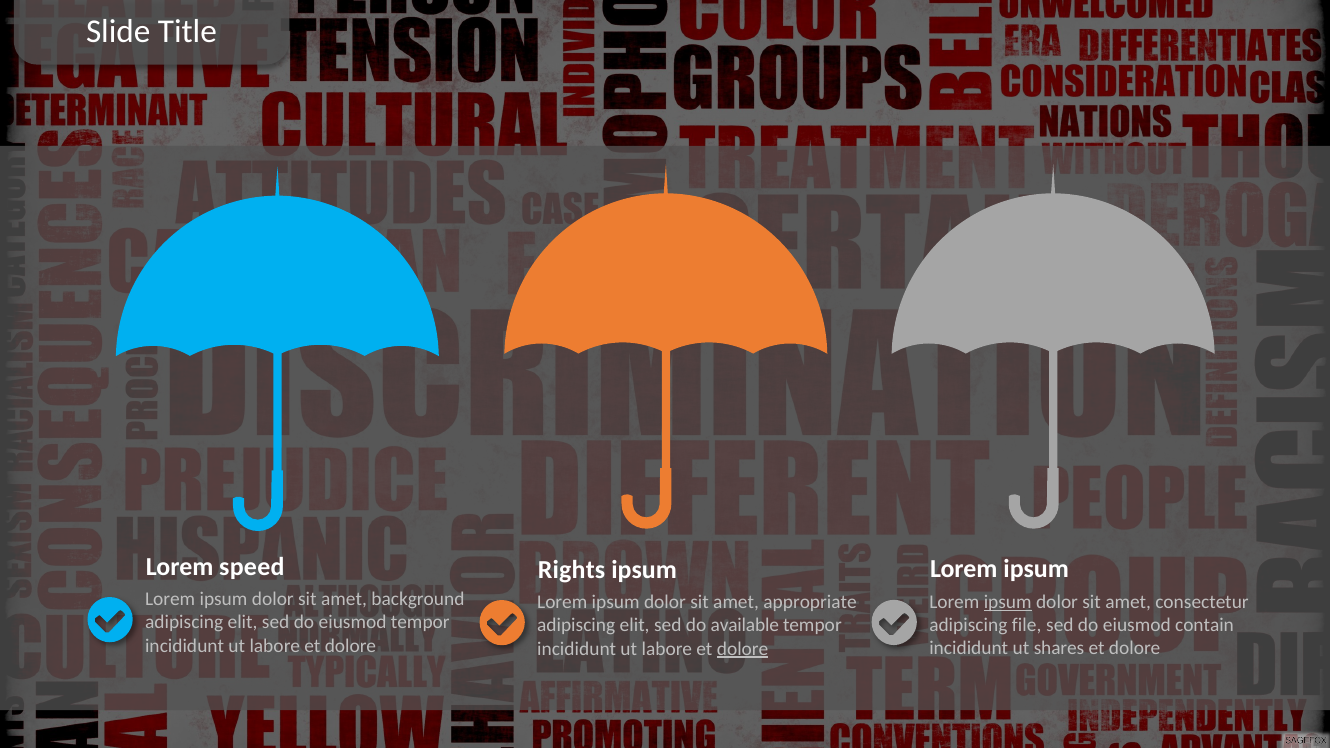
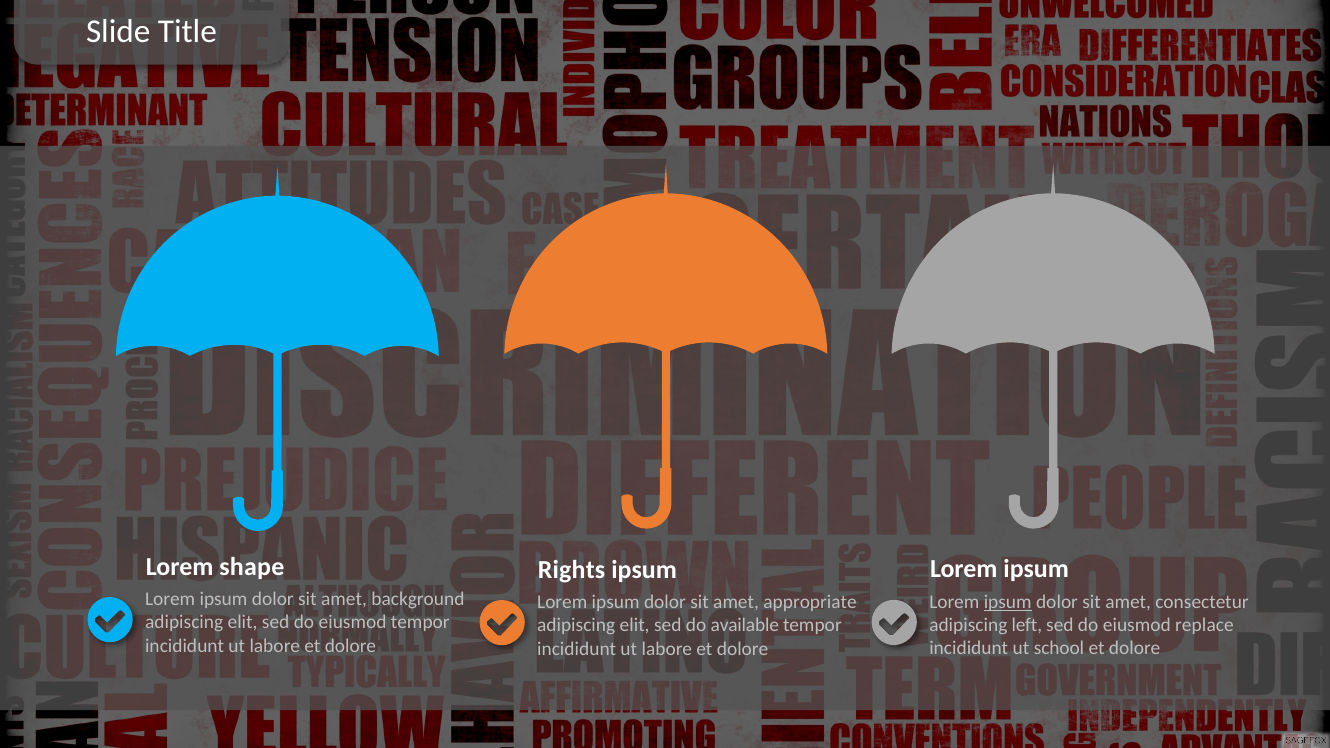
speed: speed -> shape (252, 567)
file: file -> left (1027, 625)
contain: contain -> replace (1204, 625)
shares: shares -> school (1059, 649)
dolore underline: present -> none (743, 649)
